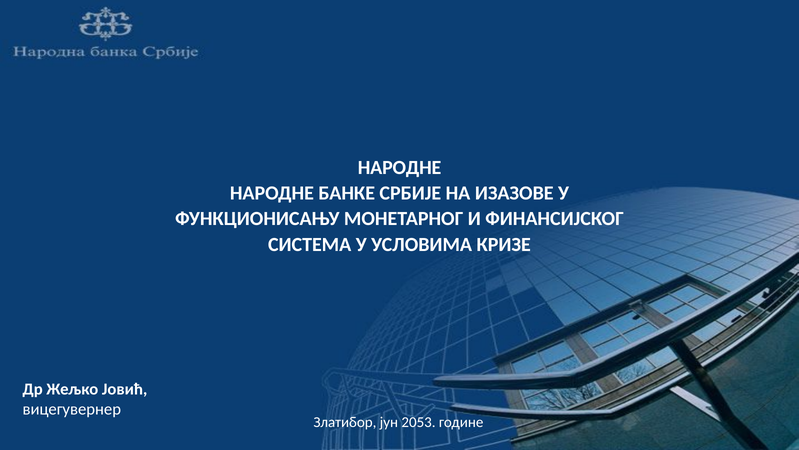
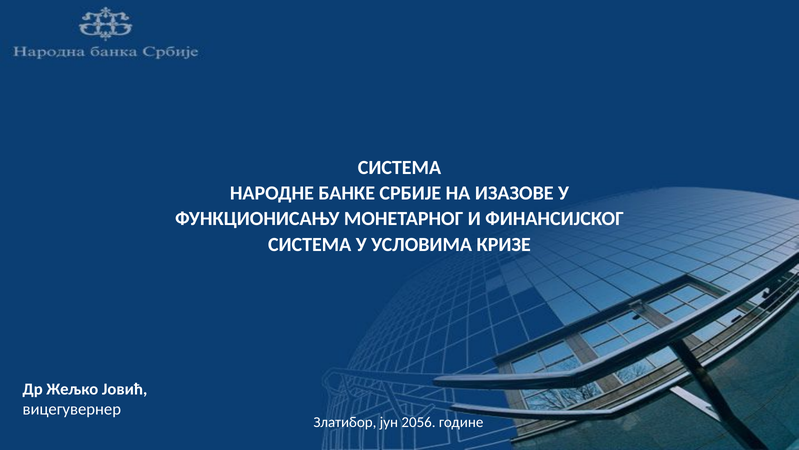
НАРОДНЕ: НАРОДНЕ -> СИСТЕМА (399, 167)
2053: 2053 -> 2056 (419, 422)
